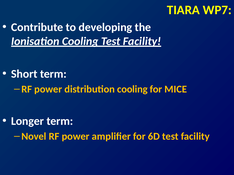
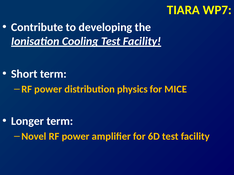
distribution cooling: cooling -> physics (132, 89)
